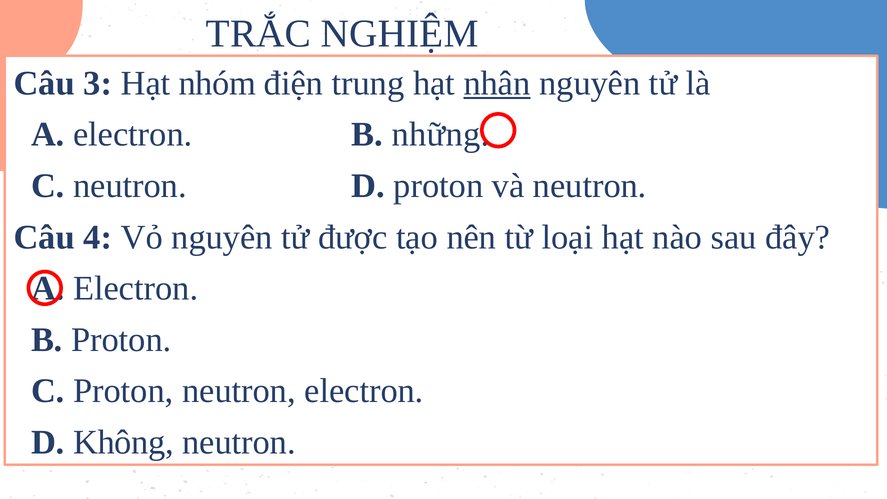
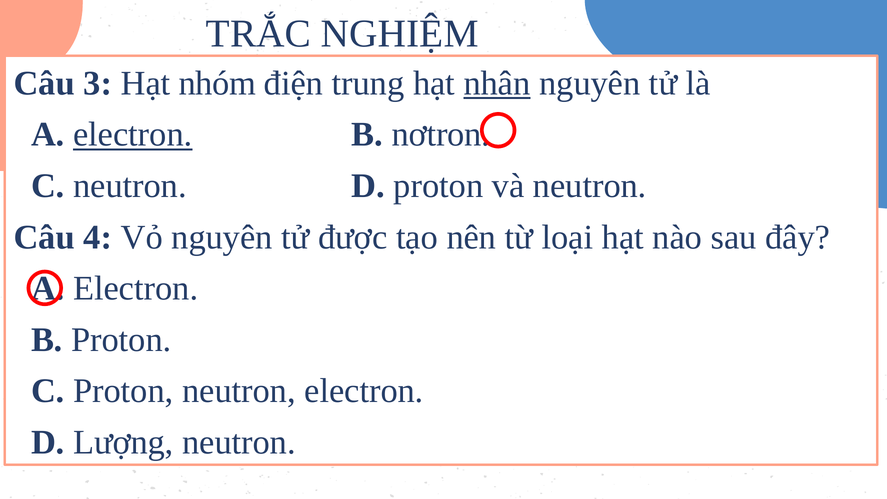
electron underline: none -> present (133, 135)
những: những -> nơtron (441, 135)
Không: Không -> Lượng (123, 442)
